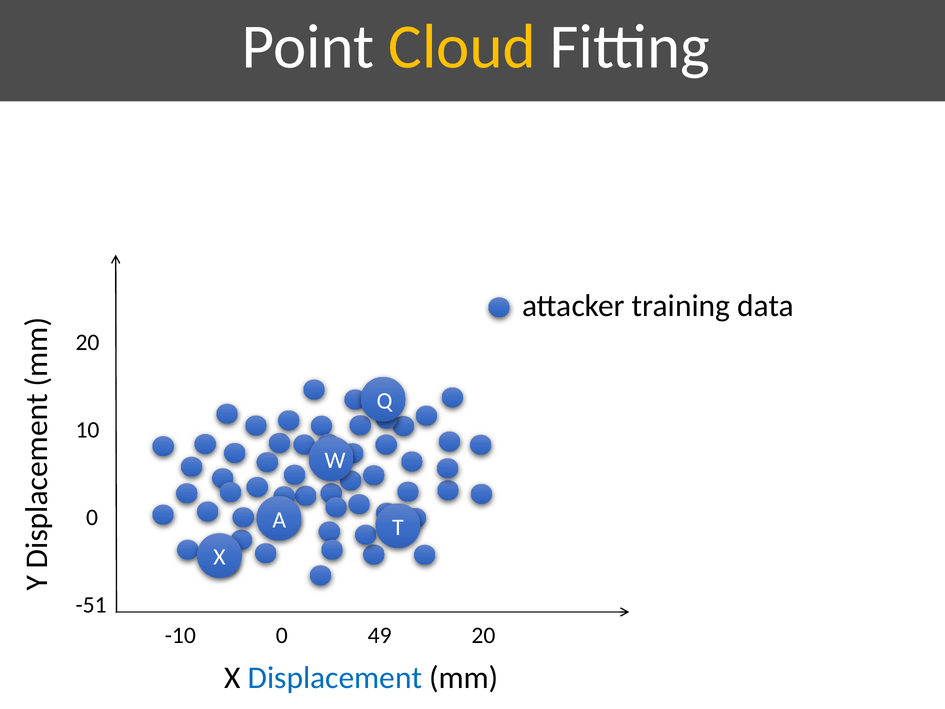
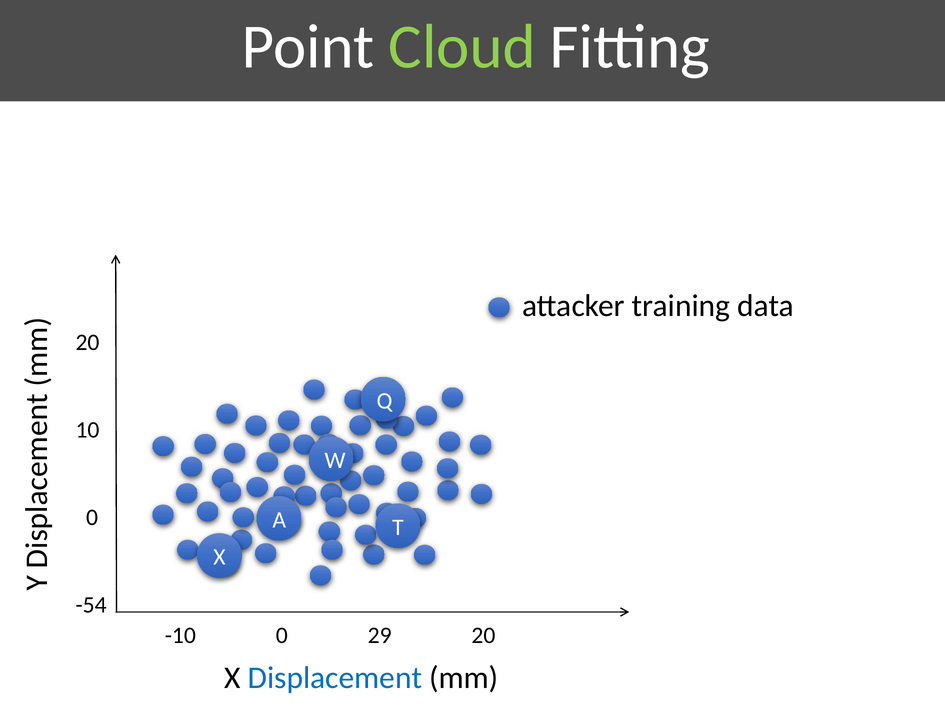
Cloud colour: yellow -> light green (462, 47)
-51: -51 -> -54 (91, 605)
49: 49 -> 29 (380, 635)
